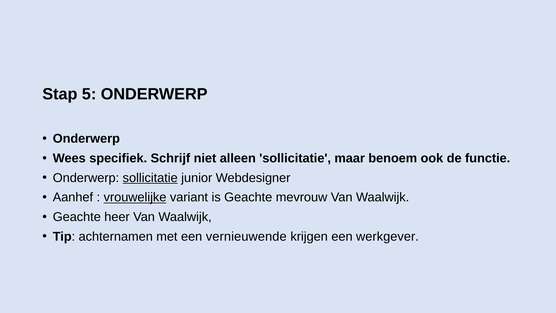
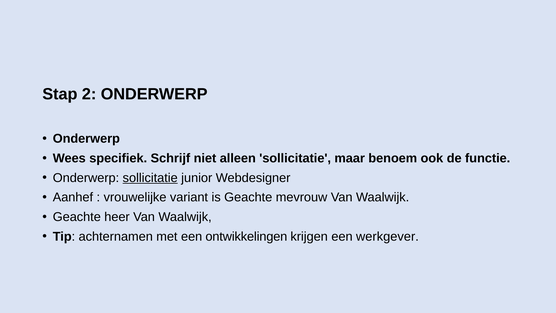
5: 5 -> 2 (89, 94)
vrouwelijke underline: present -> none (135, 197)
vernieuwende: vernieuwende -> ontwikkelingen (246, 236)
